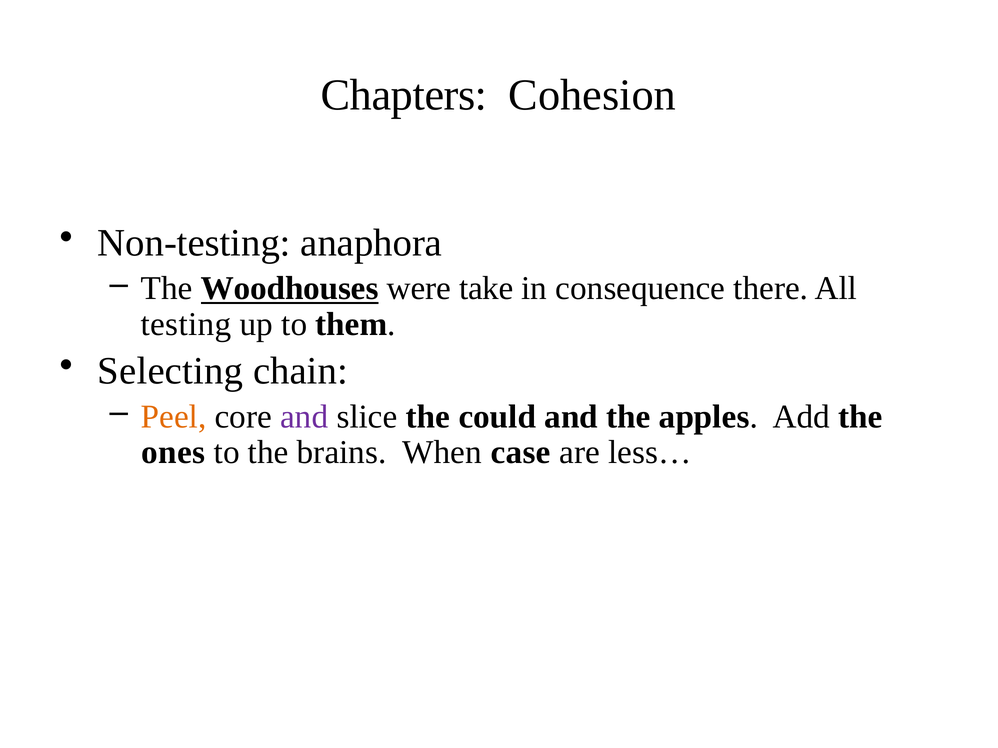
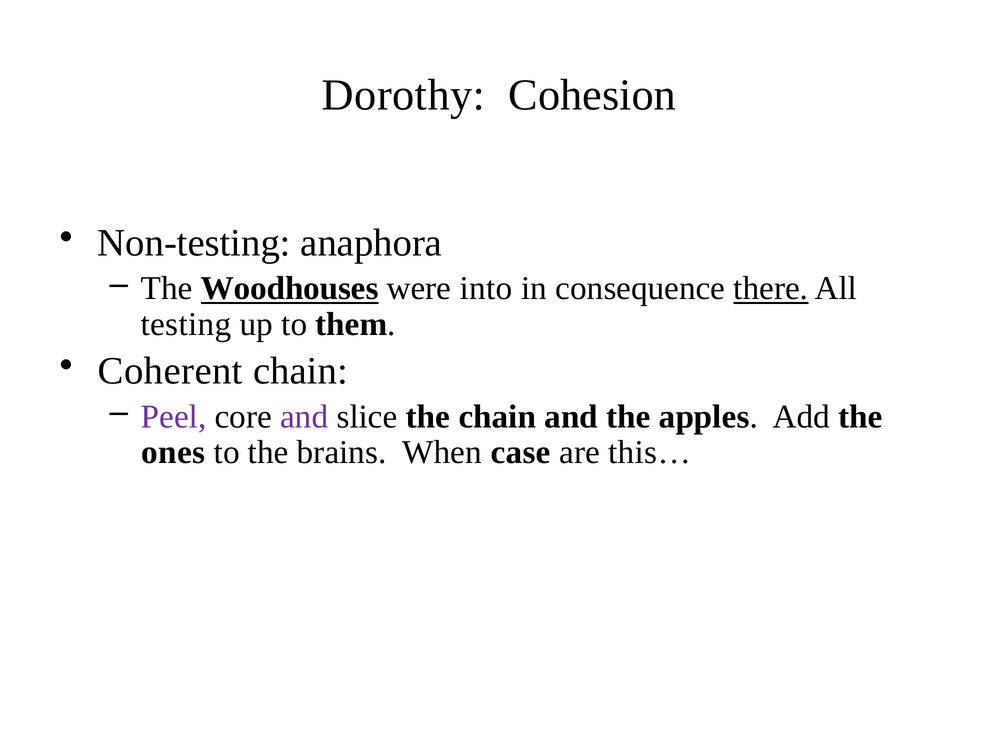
Chapters: Chapters -> Dorothy (404, 95)
take: take -> into (486, 289)
there underline: none -> present (771, 289)
Selecting: Selecting -> Coherent (170, 371)
Peel colour: orange -> purple (174, 417)
the could: could -> chain (497, 417)
less…: less… -> this… (650, 453)
